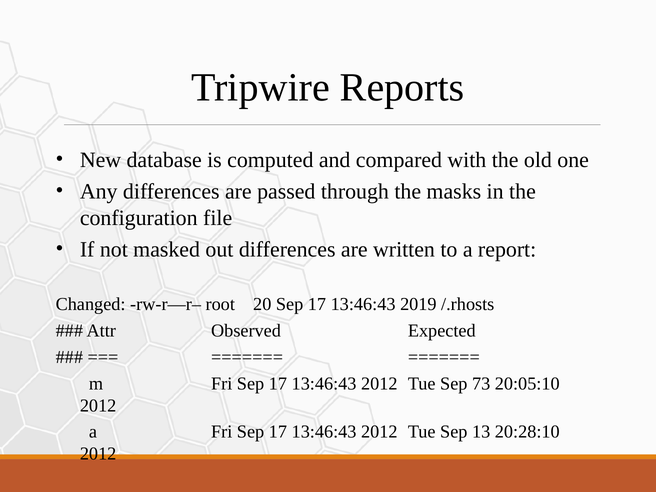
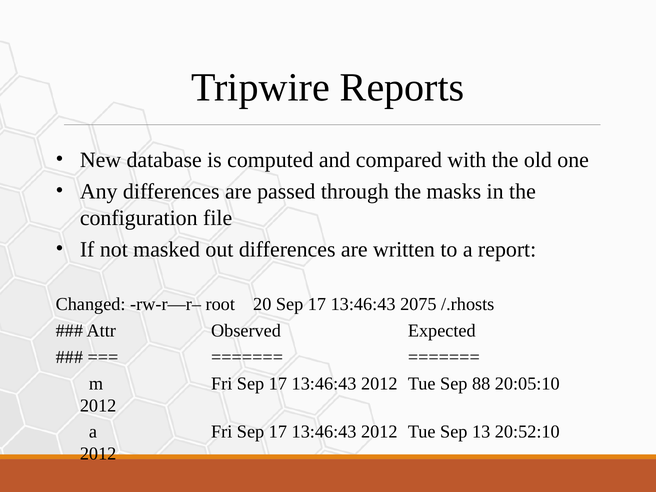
2019: 2019 -> 2075 (418, 304)
73: 73 -> 88 (481, 384)
20:28:10: 20:28:10 -> 20:52:10 (527, 432)
